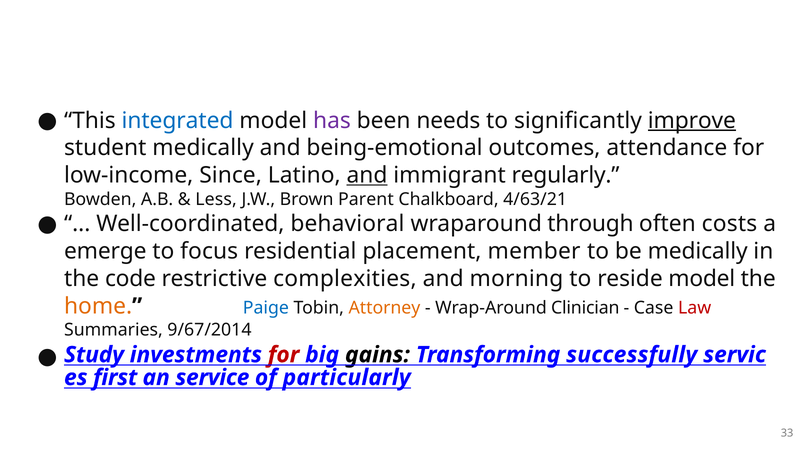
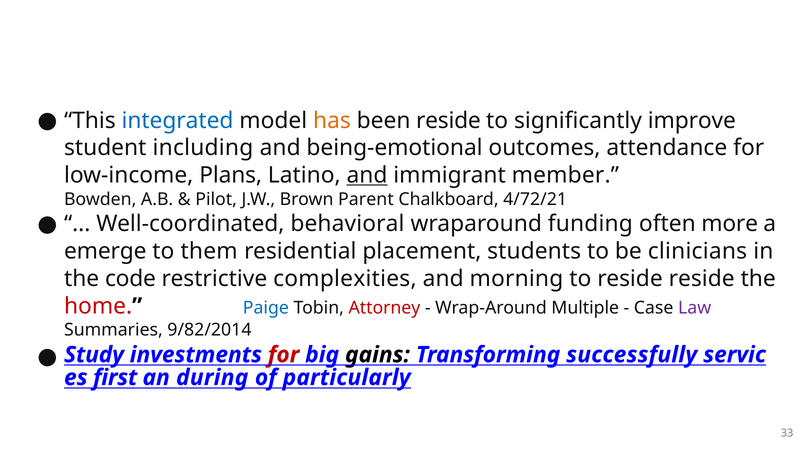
has colour: purple -> orange (332, 120)
been needs: needs -> reside (448, 120)
improve underline: present -> none (692, 120)
student medically: medically -> including (203, 148)
Since: Since -> Plans (231, 175)
regularly: regularly -> member (565, 175)
Less: Less -> Pilot (216, 199)
4/63/21: 4/63/21 -> 4/72/21 (535, 199)
through: through -> funding (590, 224)
costs: costs -> more (730, 224)
focus: focus -> them (209, 251)
member: member -> students (534, 251)
be medically: medically -> clinicians (697, 251)
reside model: model -> reside (702, 278)
home colour: orange -> red (98, 306)
Attorney colour: orange -> red (384, 307)
Clinician: Clinician -> Multiple (585, 307)
Law colour: red -> purple (695, 307)
9/67/2014: 9/67/2014 -> 9/82/2014 (209, 330)
service: service -> during (212, 377)
